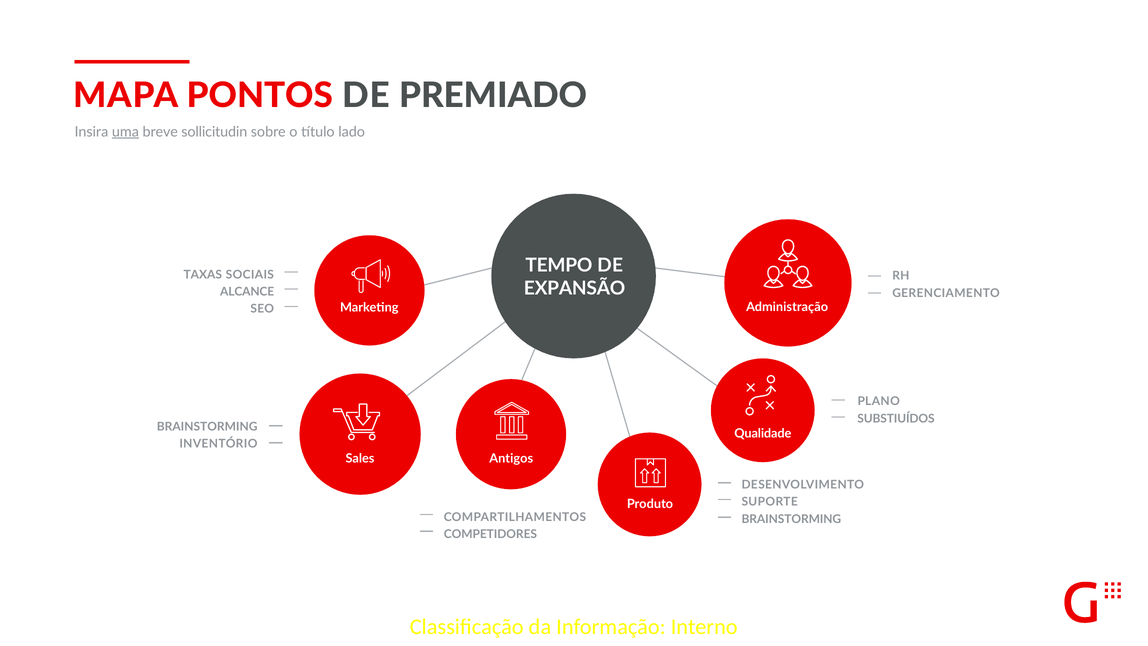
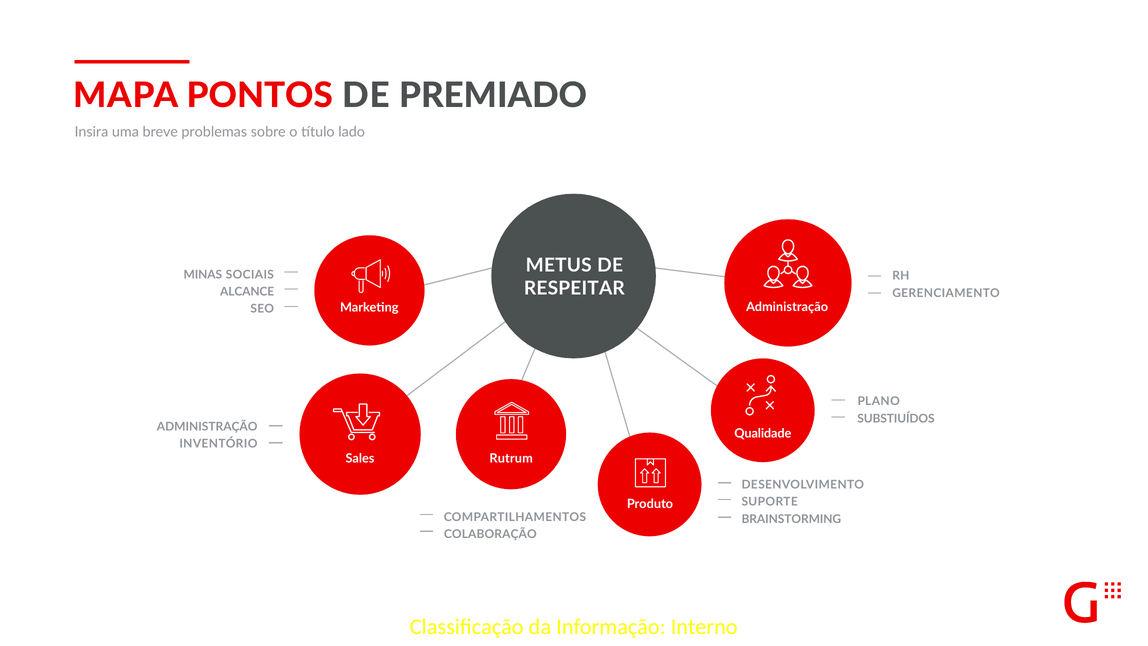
uma underline: present -> none (125, 132)
sollicitudin: sollicitudin -> problemas (214, 132)
TEMPO: TEMPO -> METUS (559, 266)
TAXAS: TAXAS -> MINAS (203, 274)
EXPANSÃO: EXPANSÃO -> RESPEITAR (574, 289)
BRAINSTORMING: BRAINSTORMING -> ADMINISTRAÇÃO (207, 427)
Antigos: Antigos -> Rutrum (511, 458)
COMPETIDORES: COMPETIDORES -> COLABORAÇÃO (490, 534)
